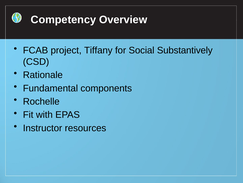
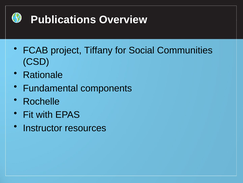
Competency: Competency -> Publications (63, 20)
Substantively: Substantively -> Communities (185, 50)
